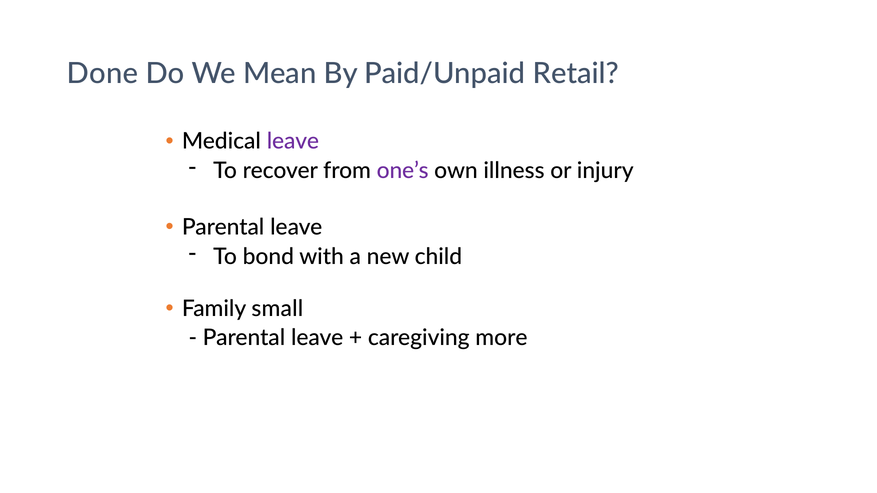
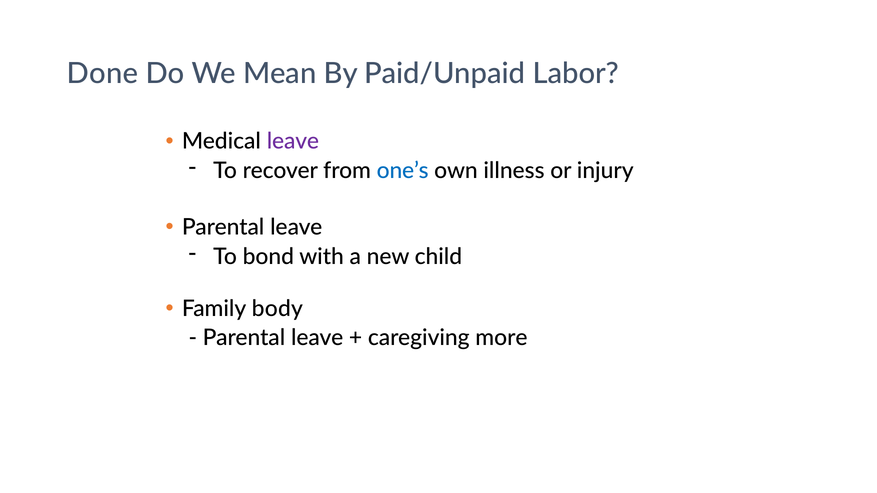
Retail: Retail -> Labor (576, 74)
one’s colour: purple -> blue (403, 171)
small: small -> body (277, 309)
